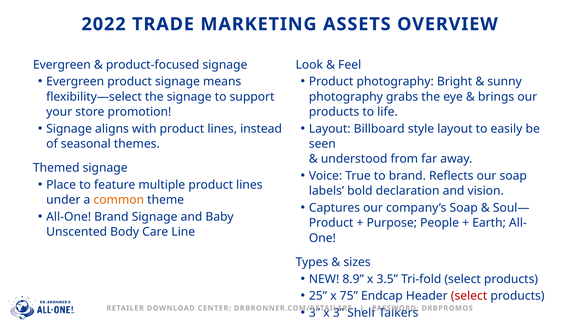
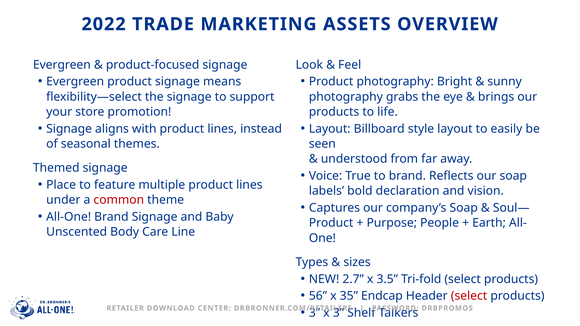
common colour: orange -> red (119, 200)
8.9: 8.9 -> 2.7 (353, 279)
25: 25 -> 56 (318, 296)
75: 75 -> 35 (349, 296)
